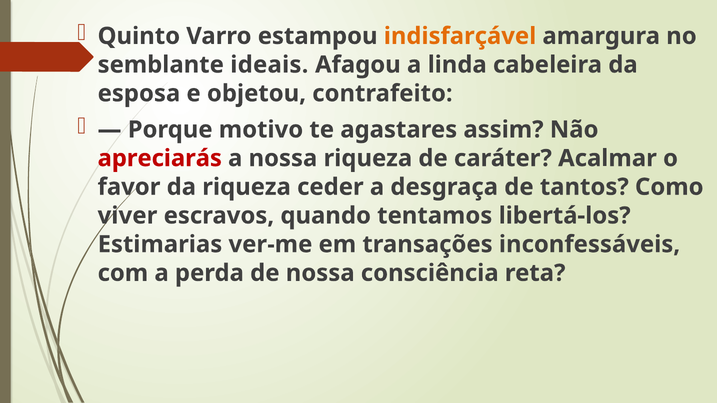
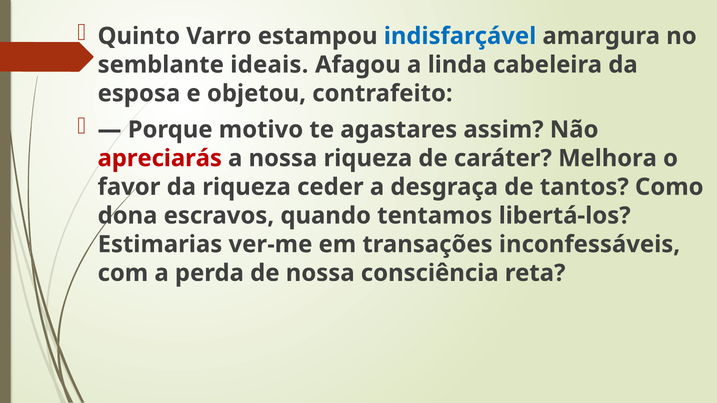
indisfarçável colour: orange -> blue (460, 36)
Acalmar: Acalmar -> Melhora (608, 158)
viver: viver -> dona (128, 216)
